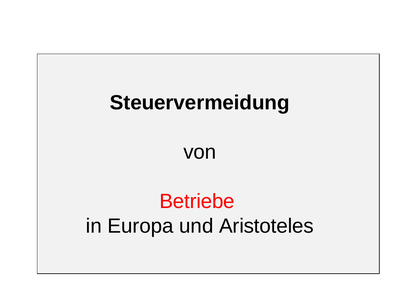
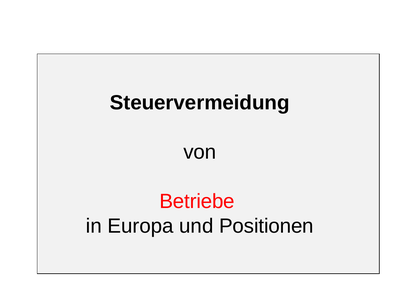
Aristoteles: Aristoteles -> Positionen (266, 226)
